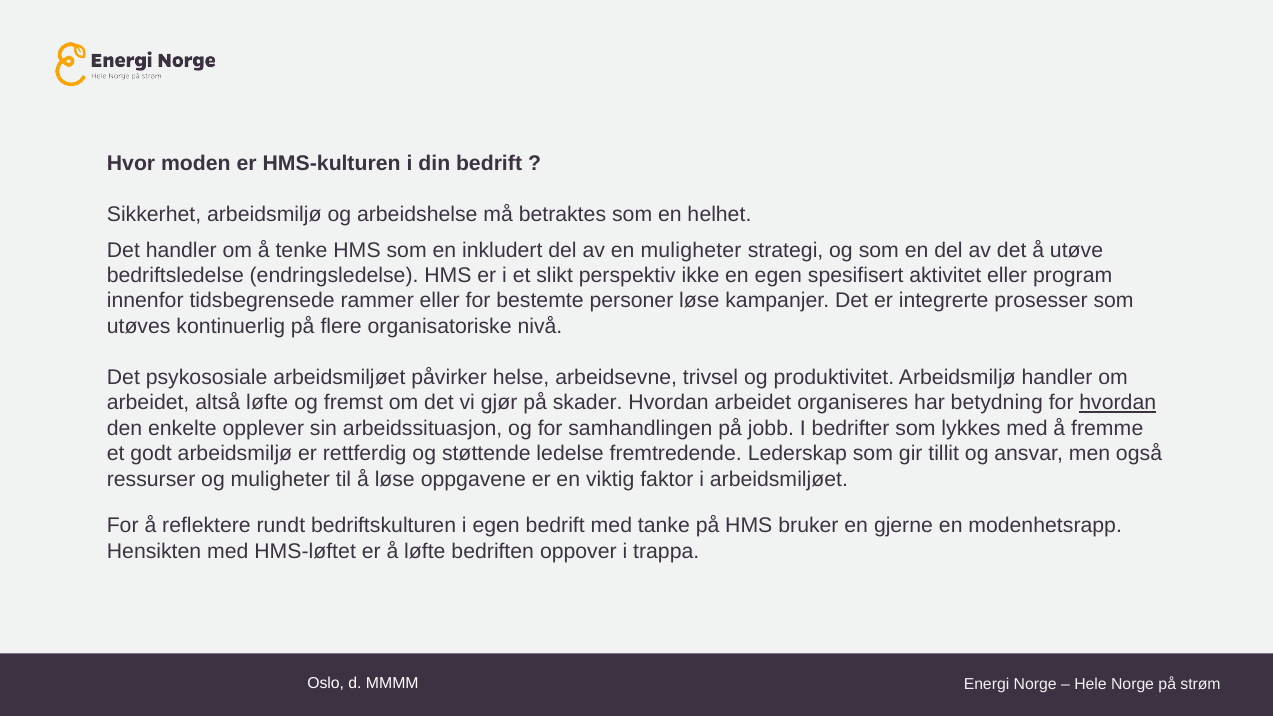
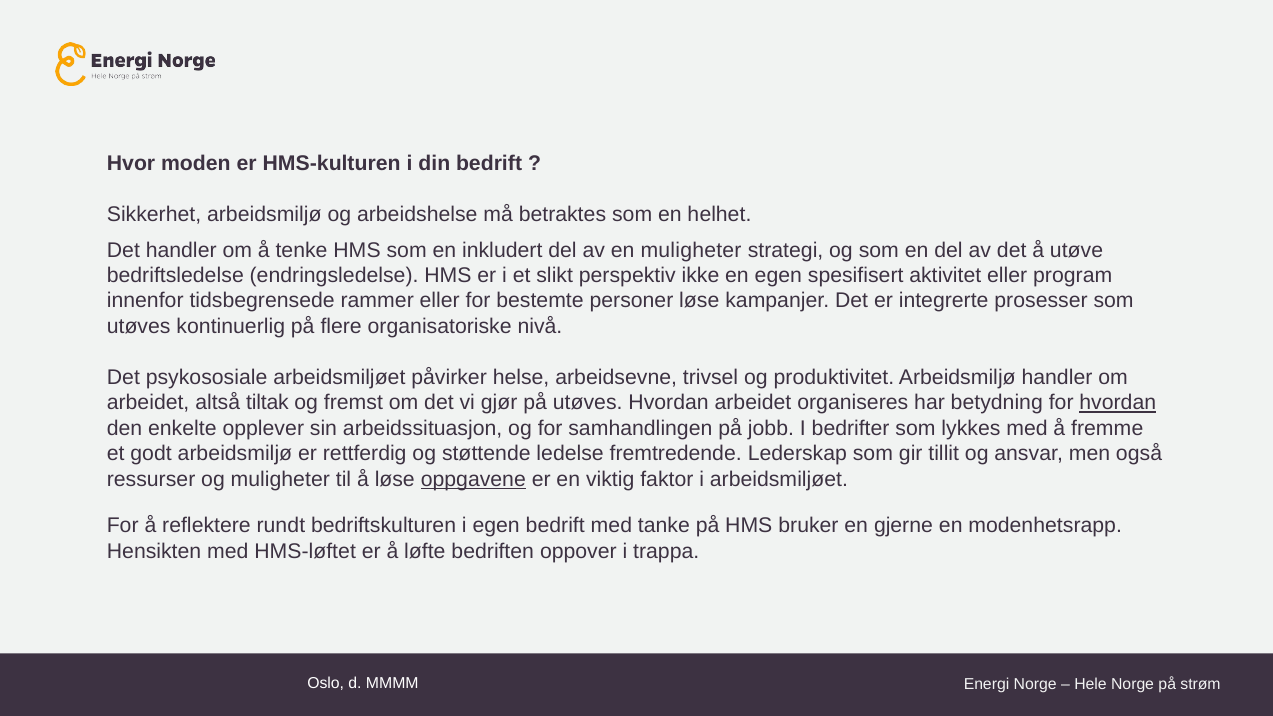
altså løfte: løfte -> tiltak (267, 403)
på skader: skader -> utøves (588, 403)
oppgavene underline: none -> present (473, 479)
